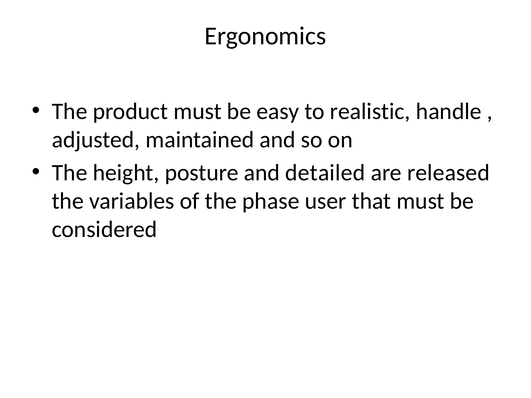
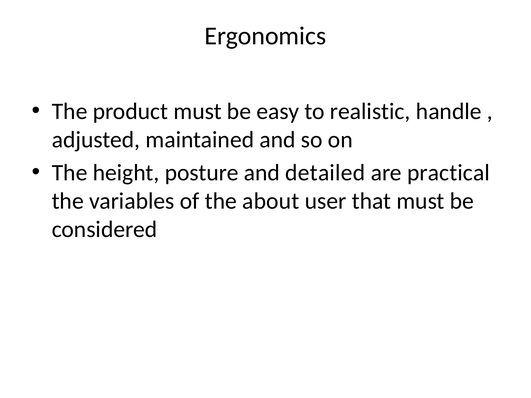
released: released -> practical (448, 173)
phase: phase -> about (271, 201)
